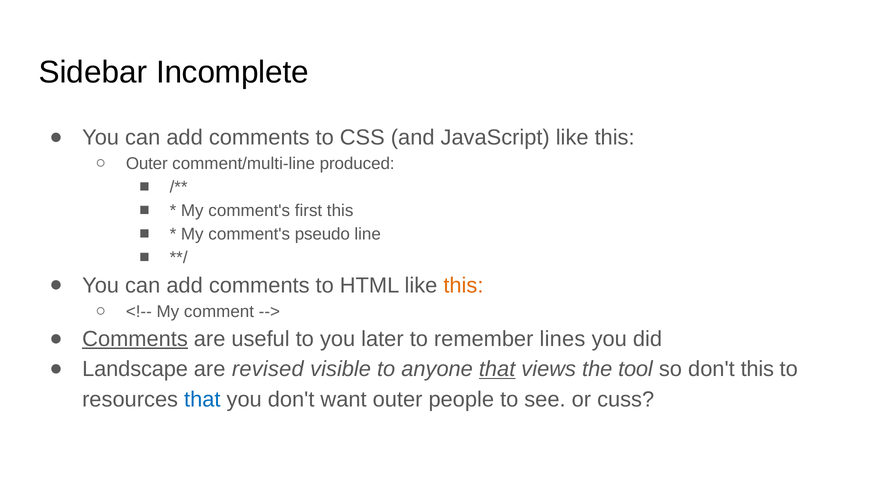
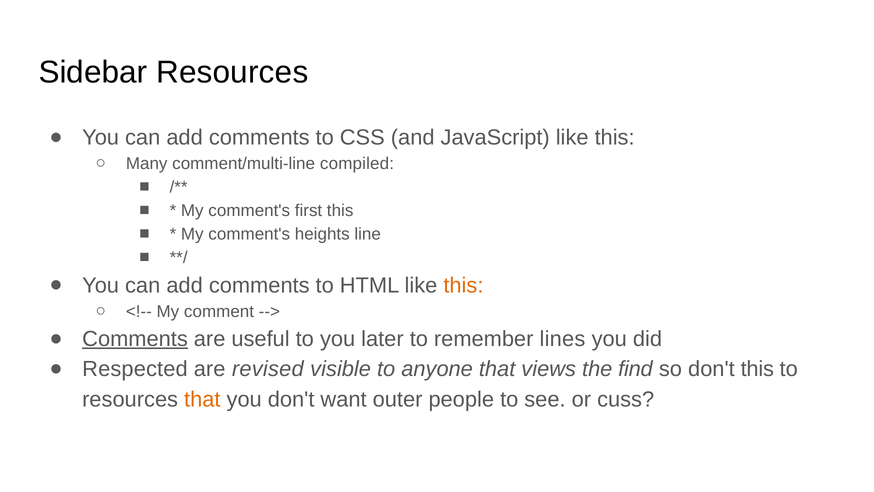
Sidebar Incomplete: Incomplete -> Resources (232, 72)
Outer: Outer -> Many (147, 164)
produced: produced -> compiled (357, 164)
pseudo: pseudo -> heights (322, 234)
Landscape: Landscape -> Respected (135, 369)
that underline: present -> none (497, 369)
tool: tool -> find (635, 369)
that colour: blue -> orange (202, 399)
